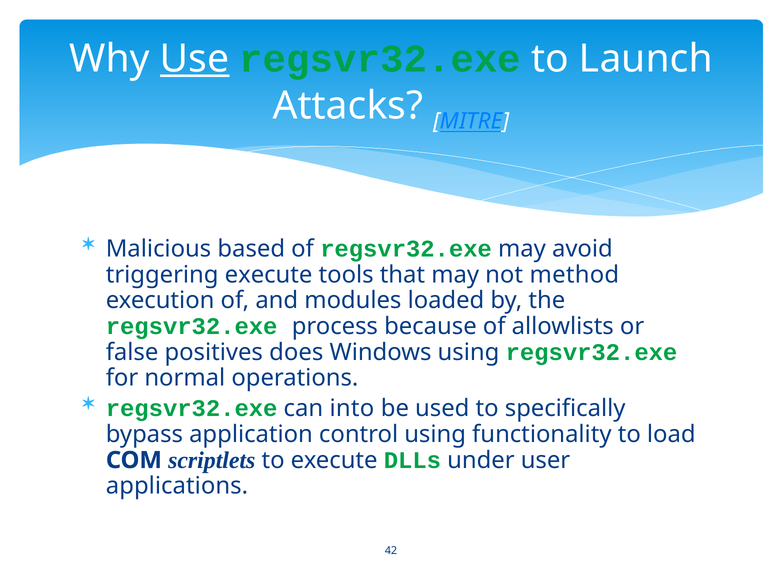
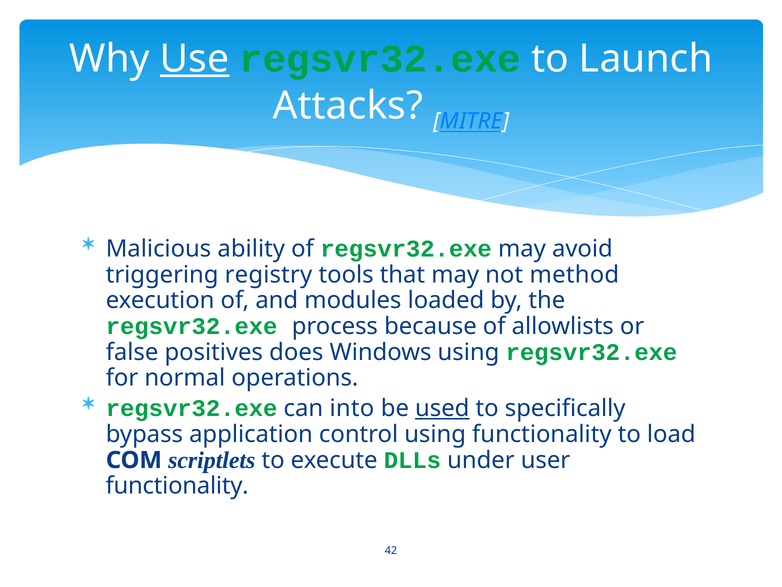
based: based -> ability (251, 249)
triggering execute: execute -> registry (268, 275)
used underline: none -> present (442, 408)
applications: applications -> functionality (177, 486)
